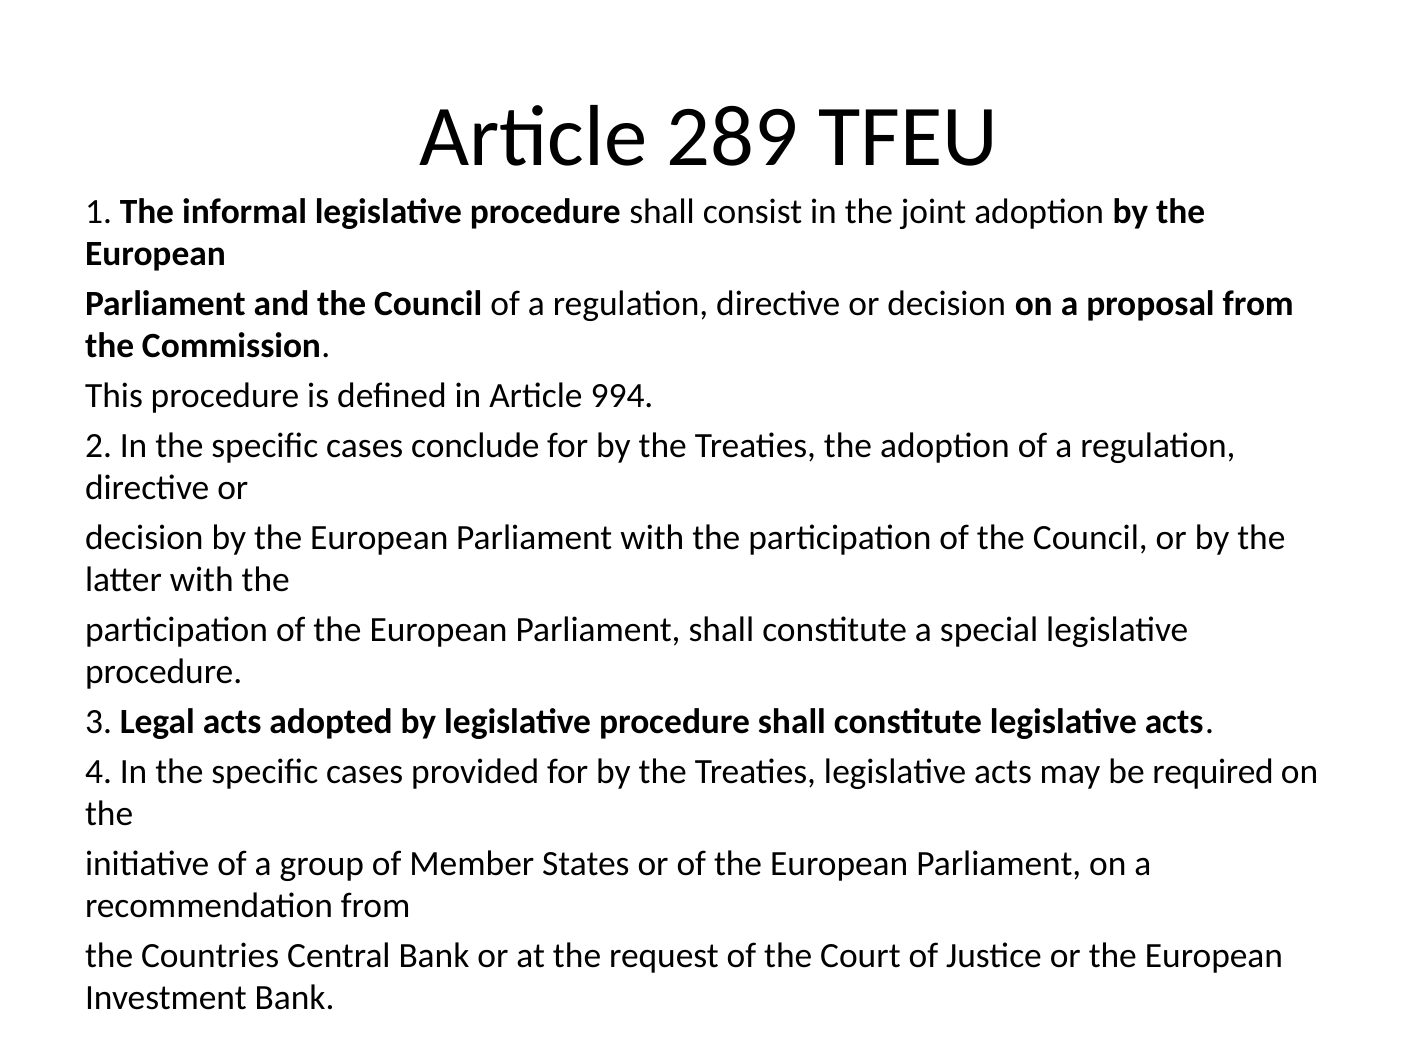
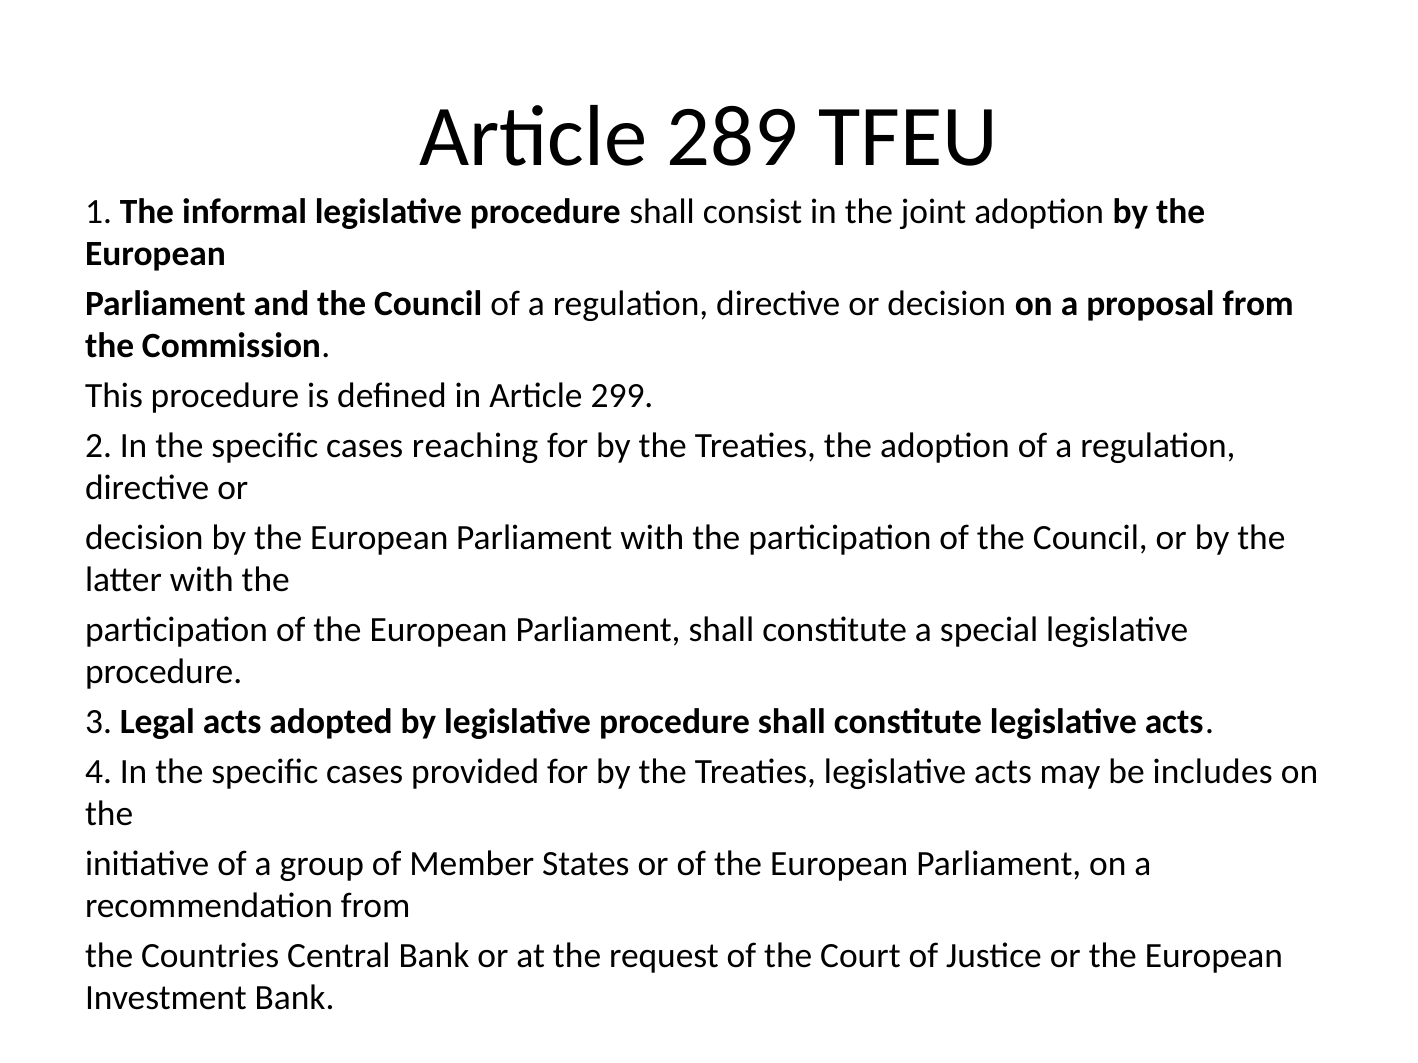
994: 994 -> 299 (622, 396)
conclude: conclude -> reaching (475, 446)
required: required -> includes (1213, 772)
